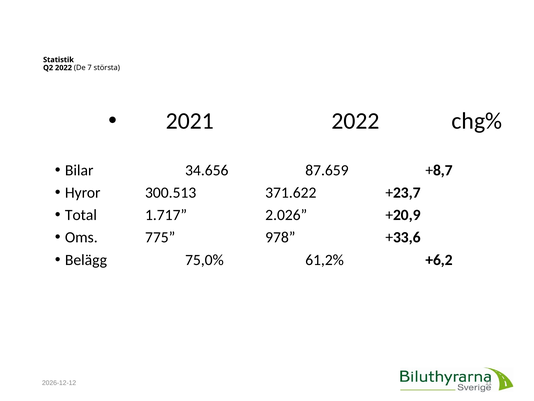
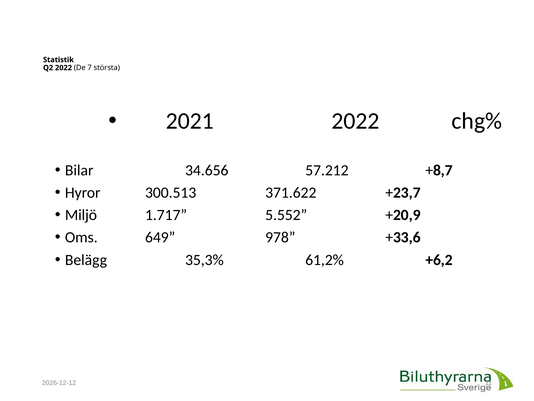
87.659: 87.659 -> 57.212 (327, 170)
Total: Total -> Miljö (81, 215)
2.026: 2.026 -> 5.552 (286, 215)
775: 775 -> 649 (160, 237)
75,0%: 75,0% -> 35,3% (204, 260)
